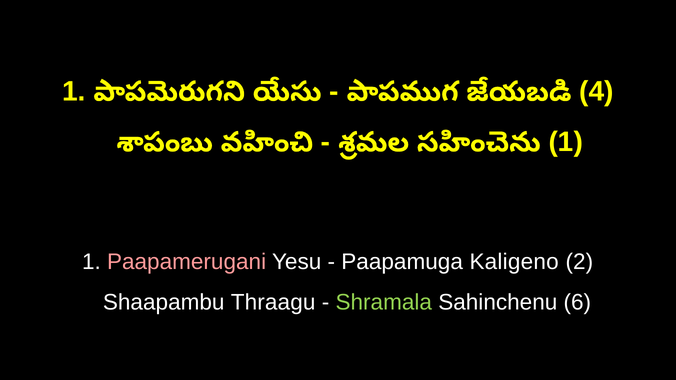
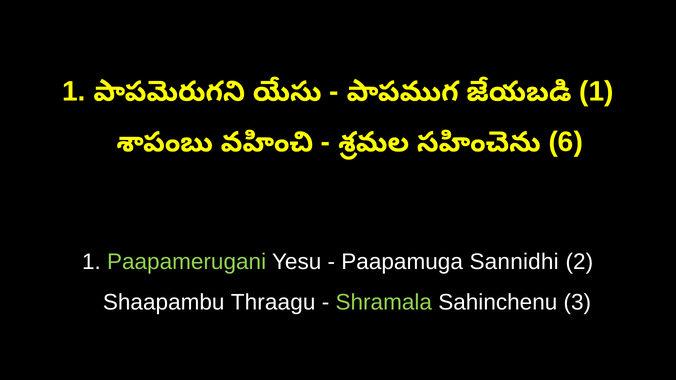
4: 4 -> 1 (597, 92)
1: 1 -> 6 (566, 142)
Paapamerugani colour: pink -> light green (187, 262)
Kaligeno: Kaligeno -> Sannidhi (514, 262)
6: 6 -> 3 (577, 302)
